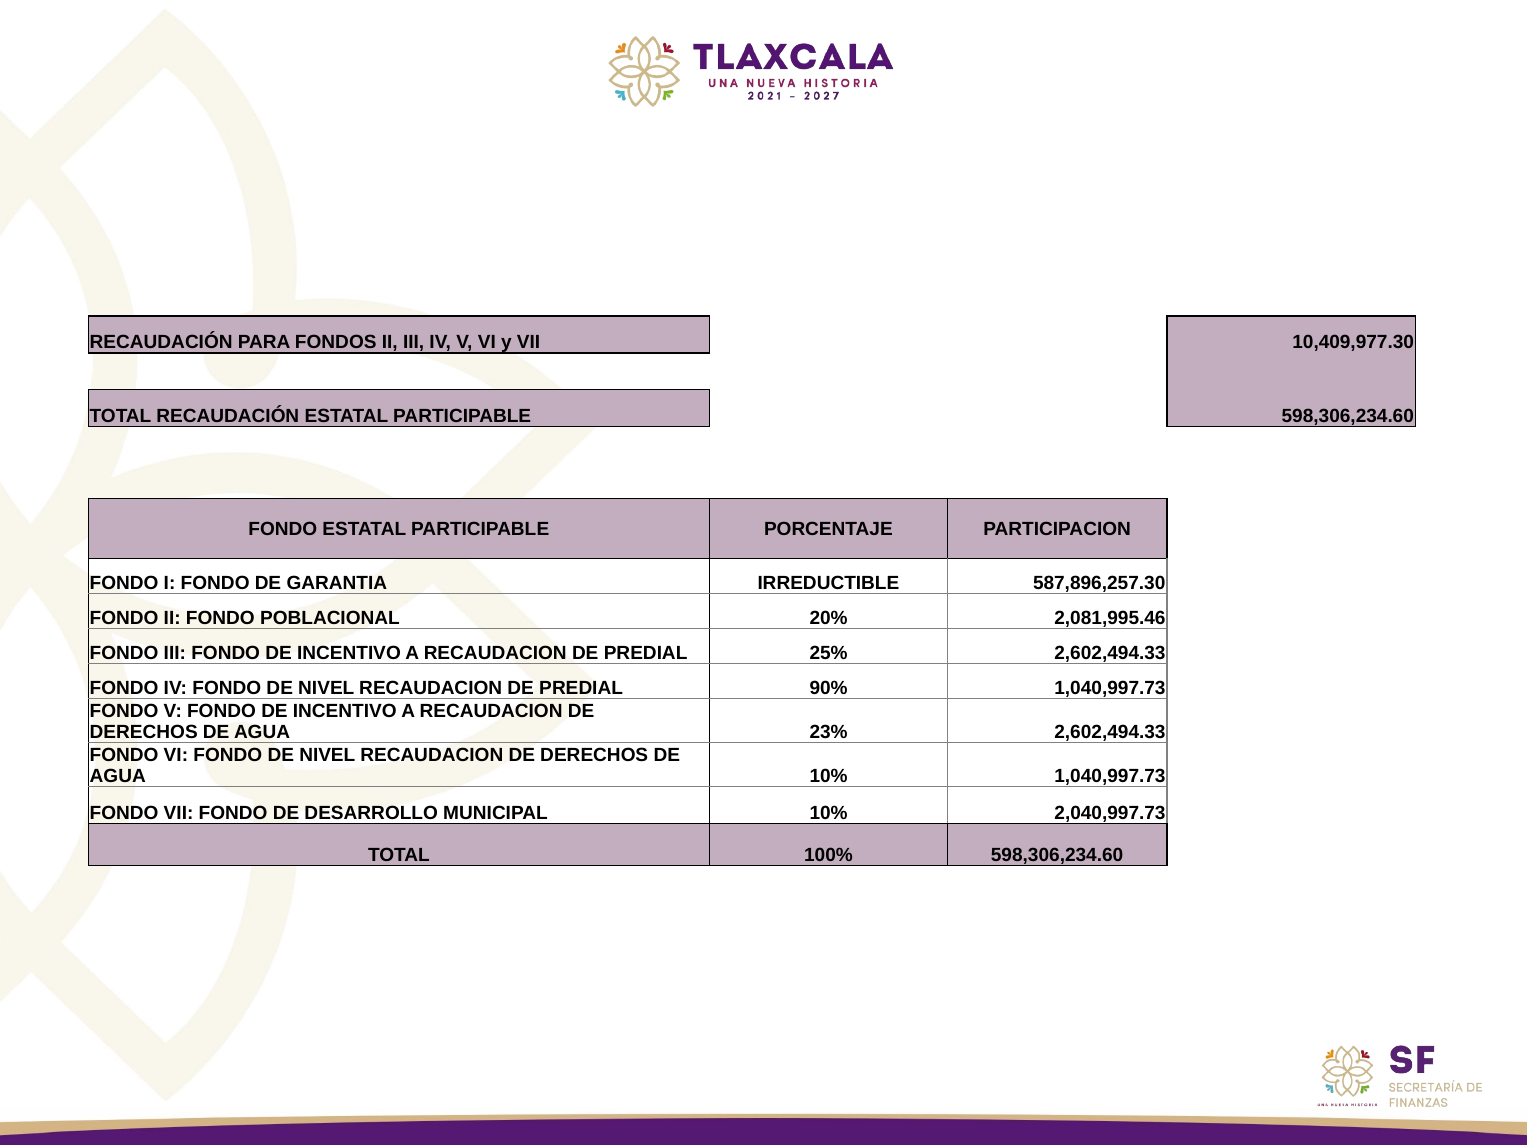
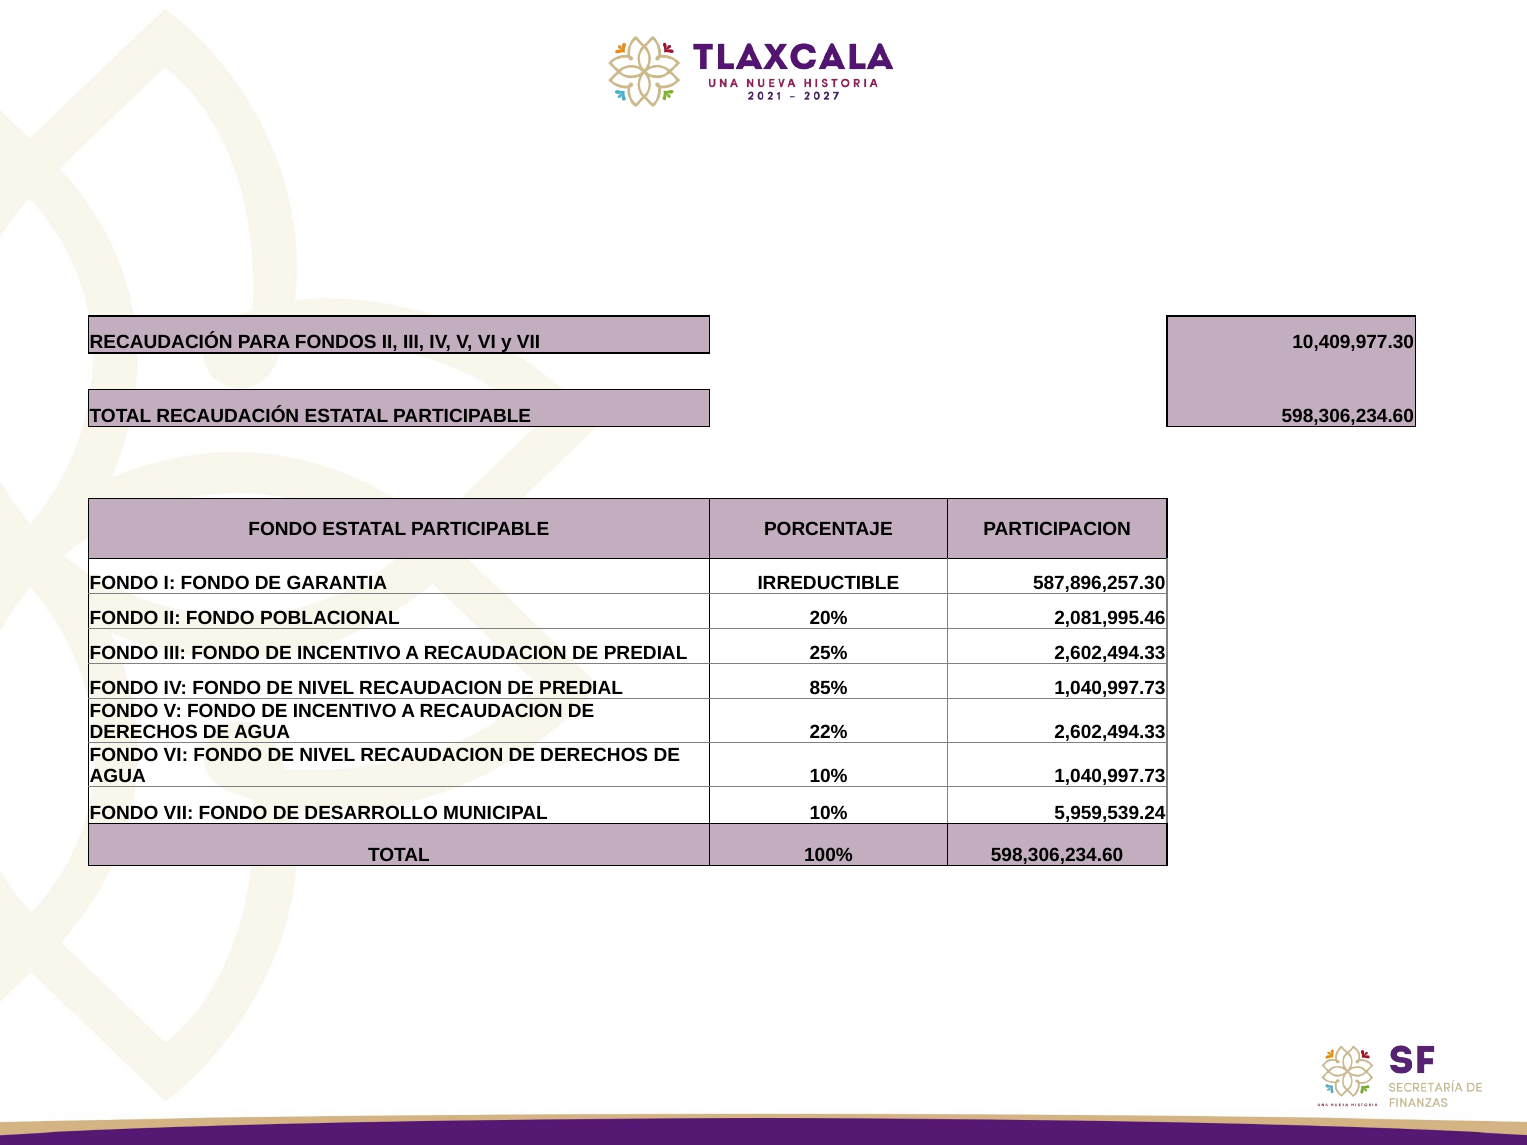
90%: 90% -> 85% (829, 689)
23%: 23% -> 22% (829, 733)
2,040,997.73: 2,040,997.73 -> 5,959,539.24 (1110, 813)
